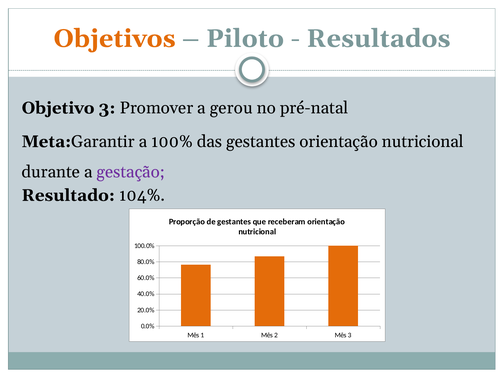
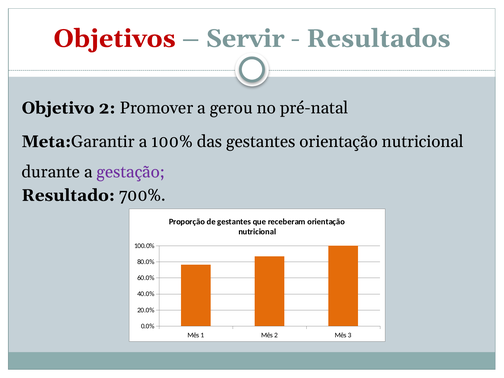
Objetivos colour: orange -> red (114, 39)
Piloto: Piloto -> Servir (245, 39)
Objetivo 3: 3 -> 2 (107, 108)
104%: 104% -> 700% (142, 195)
